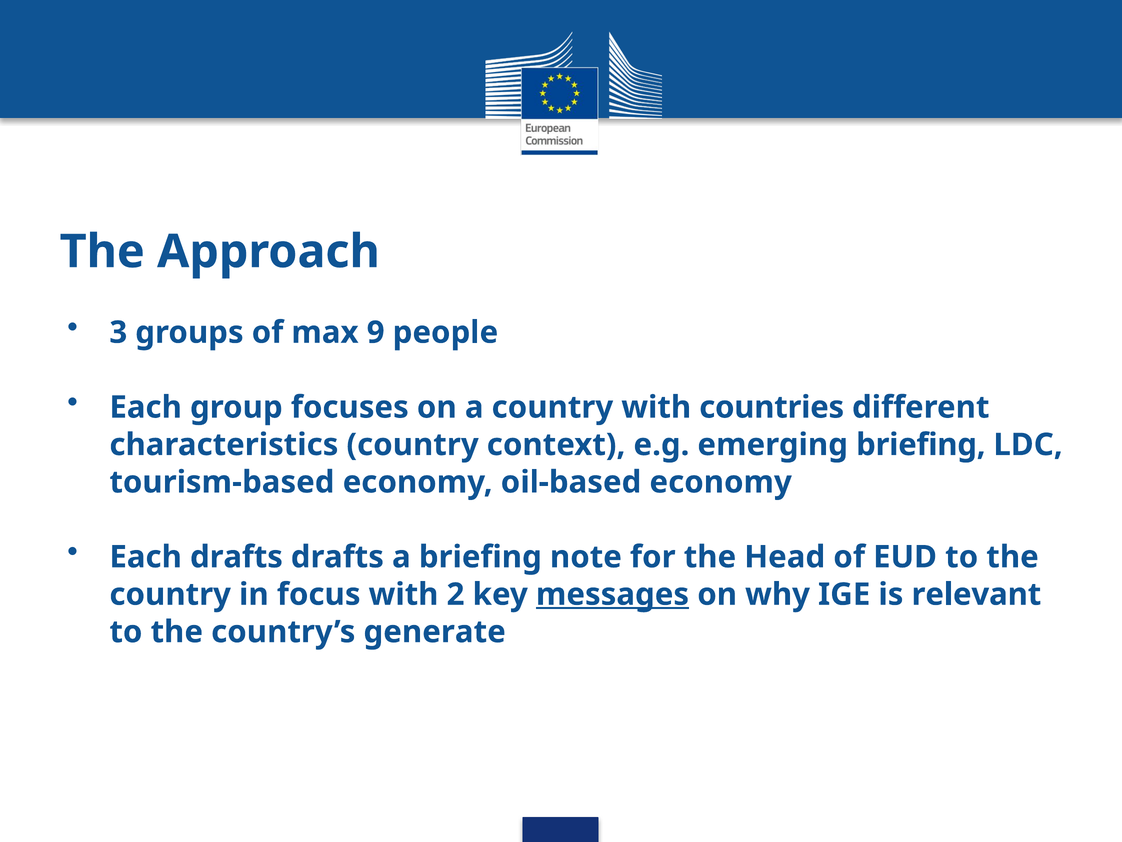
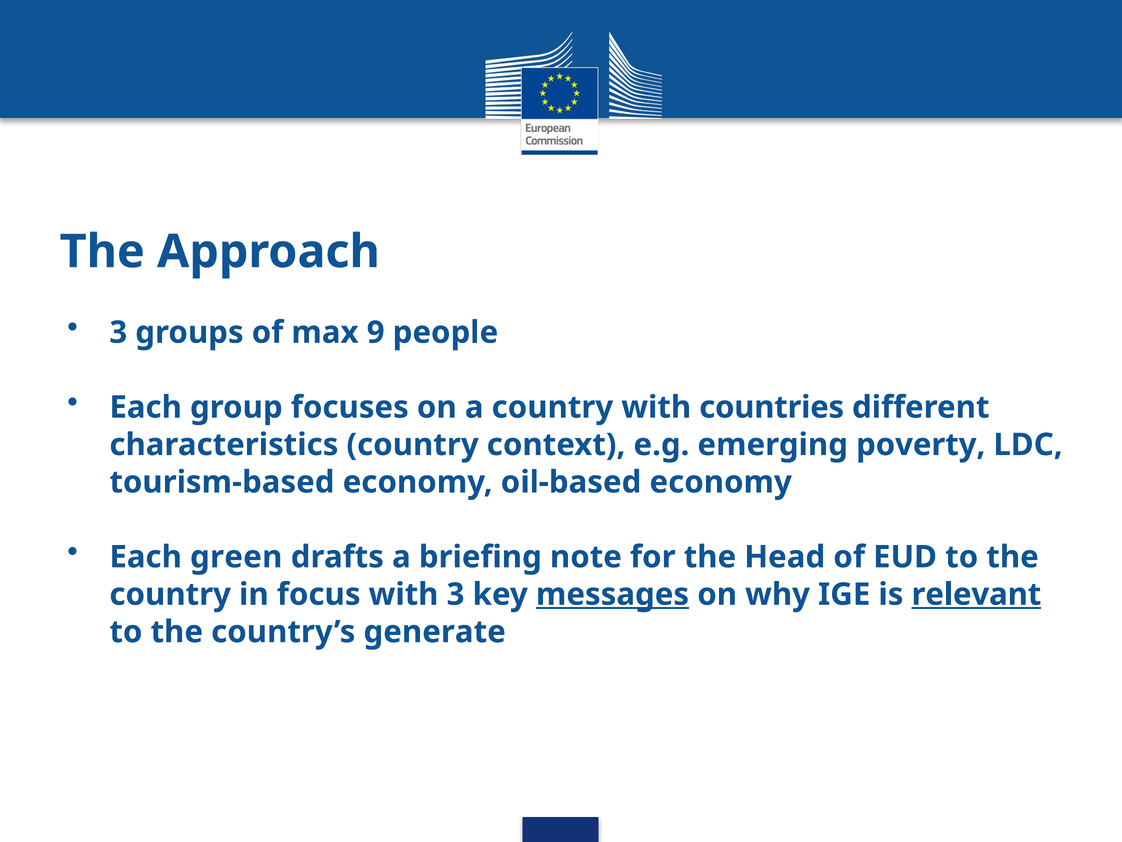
emerging briefing: briefing -> poverty (921, 445)
Each drafts: drafts -> green (236, 557)
with 2: 2 -> 3 (456, 594)
relevant underline: none -> present (976, 594)
